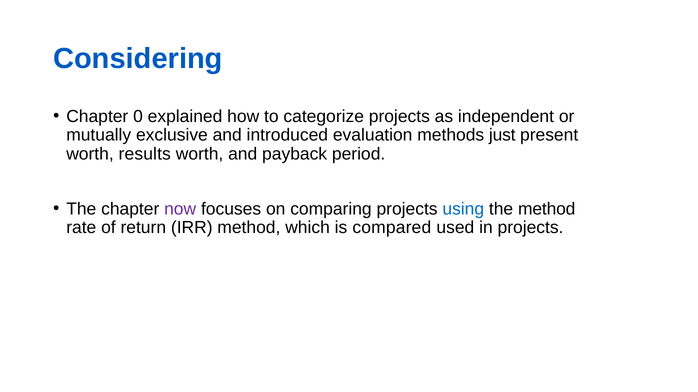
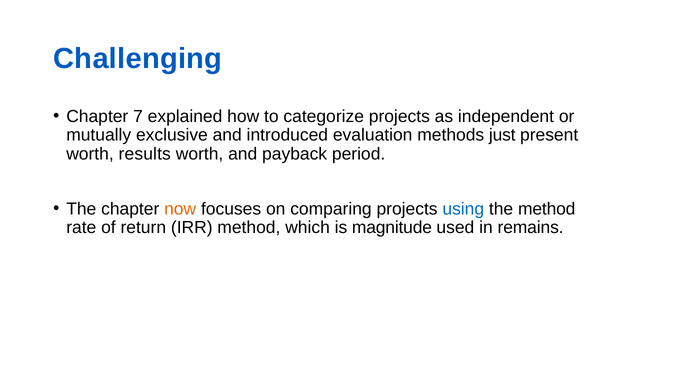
Considering: Considering -> Challenging (138, 59)
0: 0 -> 7 (138, 116)
now colour: purple -> orange (180, 209)
compared: compared -> magnitude (392, 228)
in projects: projects -> remains (531, 228)
